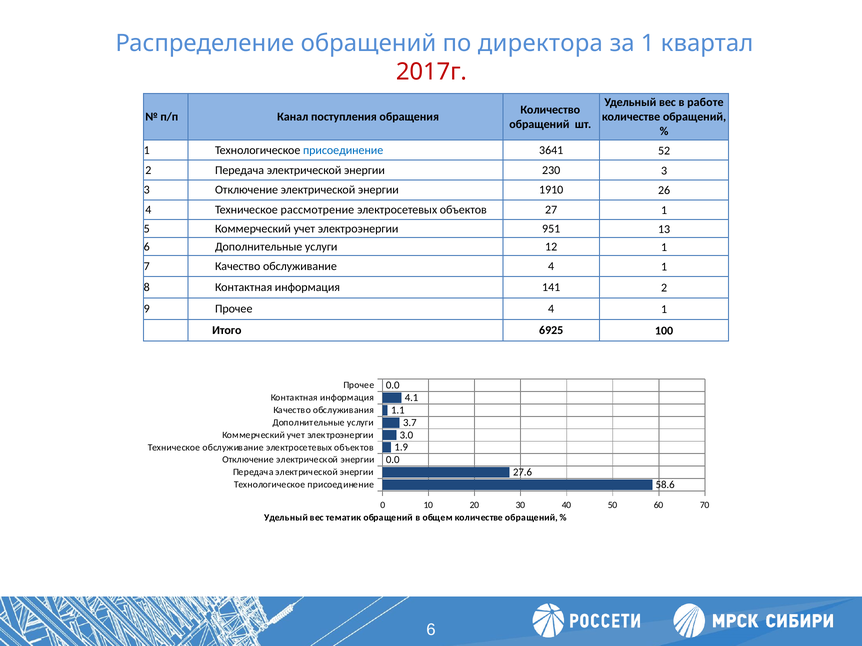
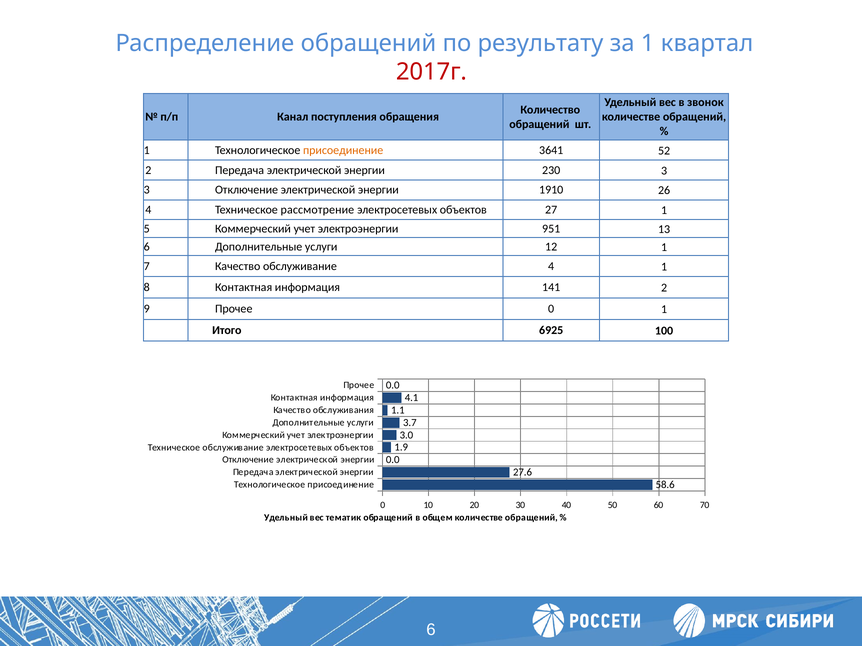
директора: директора -> результату (541, 43)
работе: работе -> звонок (705, 102)
присоединение colour: blue -> orange (343, 150)
9 Прочее 4: 4 -> 0 (551, 309)
